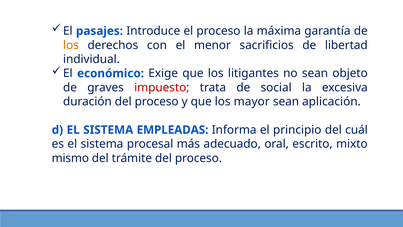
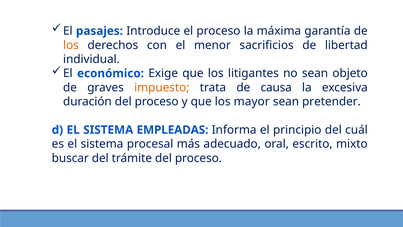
impuesto colour: red -> orange (162, 87)
social: social -> causa (276, 87)
aplicación: aplicación -> pretender (331, 102)
mismo: mismo -> buscar (70, 158)
